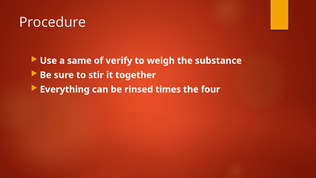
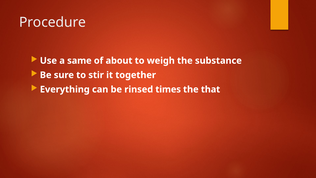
verify: verify -> about (119, 61)
four: four -> that (211, 89)
